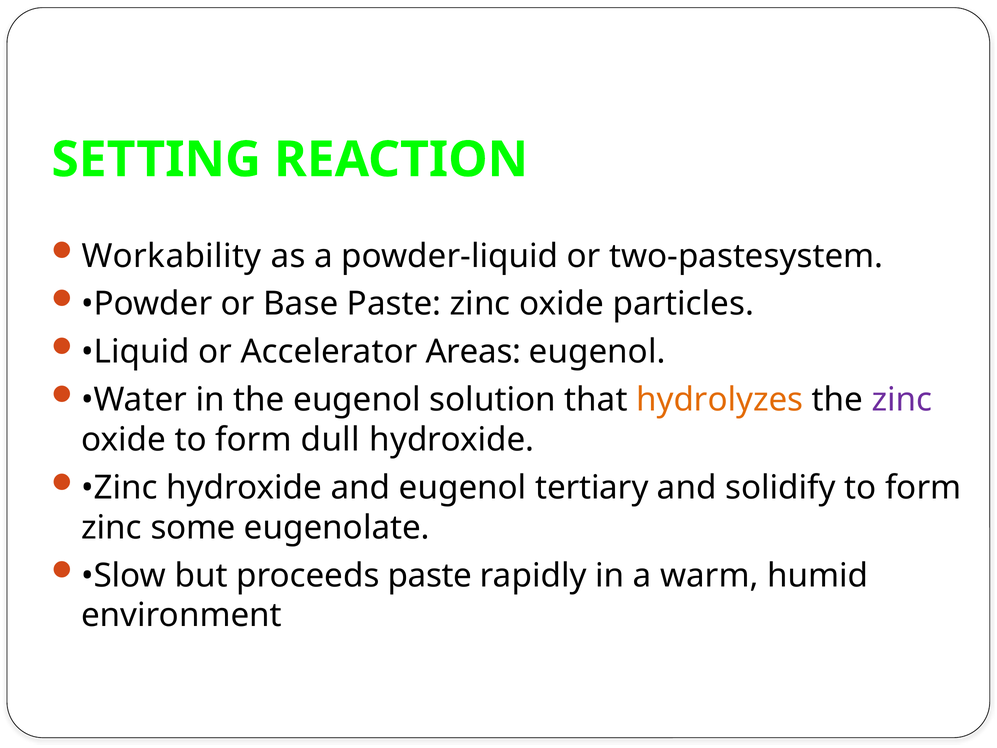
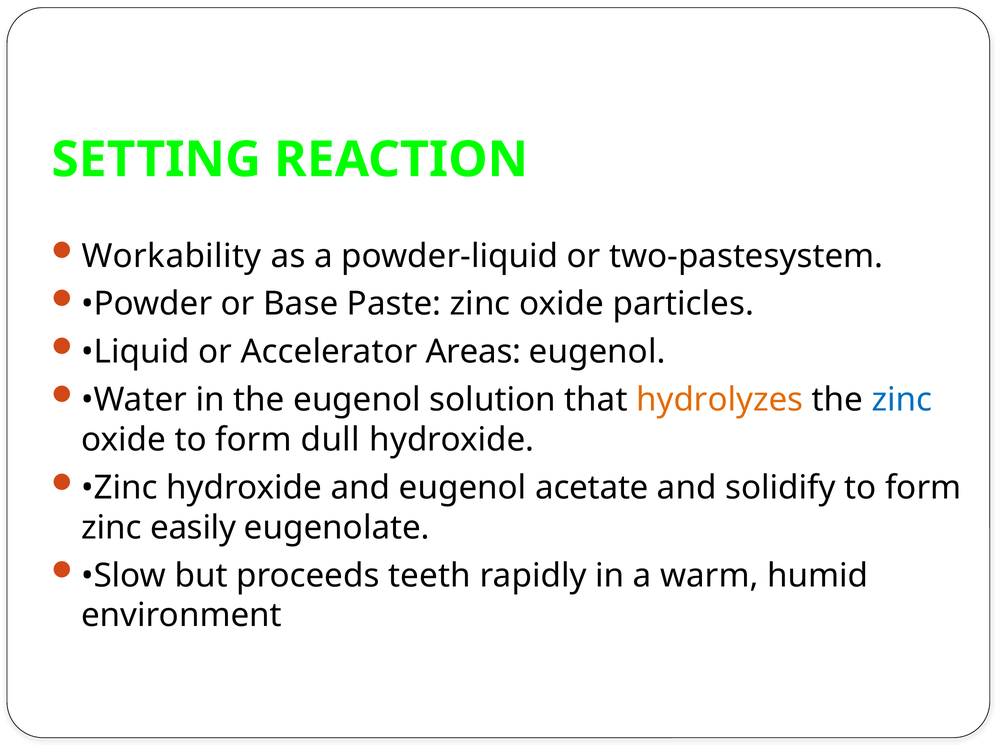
zinc colour: purple -> blue (902, 400)
tertiary: tertiary -> acetate (592, 488)
some: some -> easily (193, 527)
proceeds paste: paste -> teeth (430, 575)
